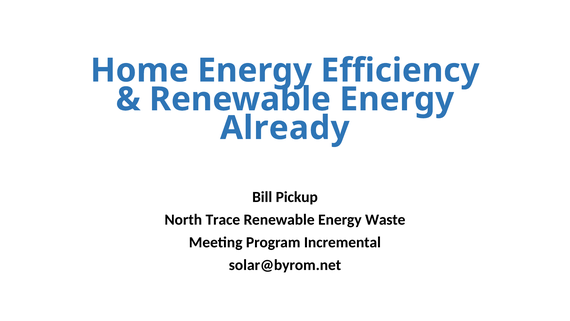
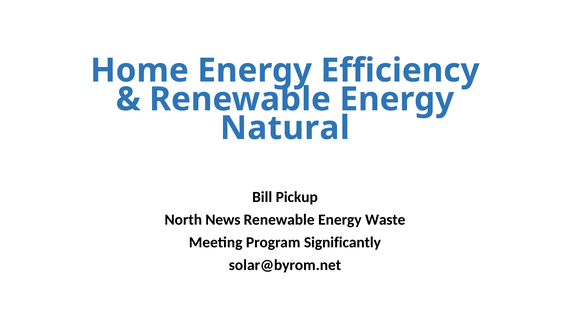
Already: Already -> Natural (285, 128)
Trace: Trace -> News (223, 219)
Incremental: Incremental -> Significantly (342, 242)
